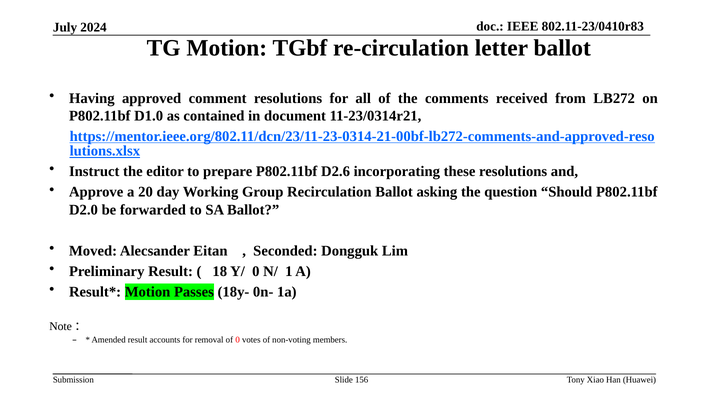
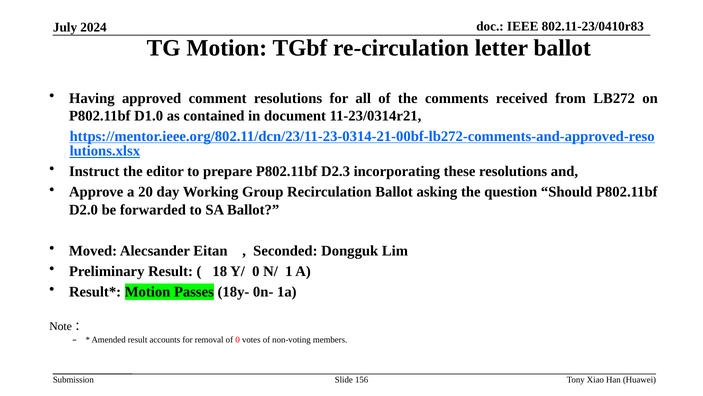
D2.6: D2.6 -> D2.3 (336, 171)
